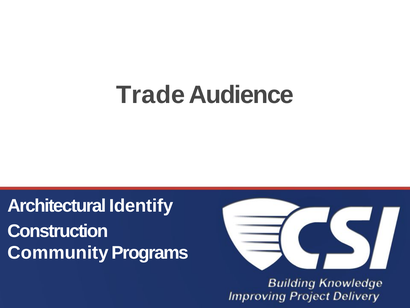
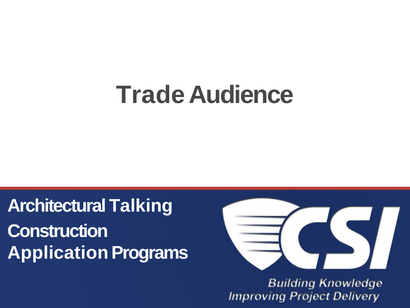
Identify: Identify -> Talking (141, 205)
Community: Community -> Application (58, 252)
